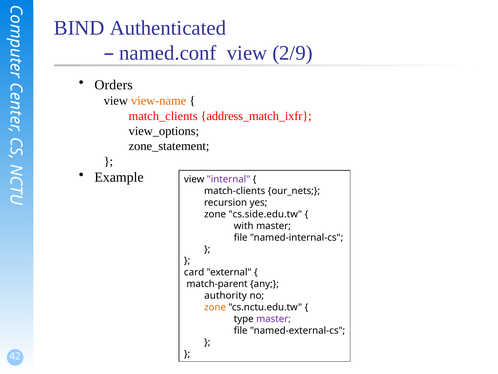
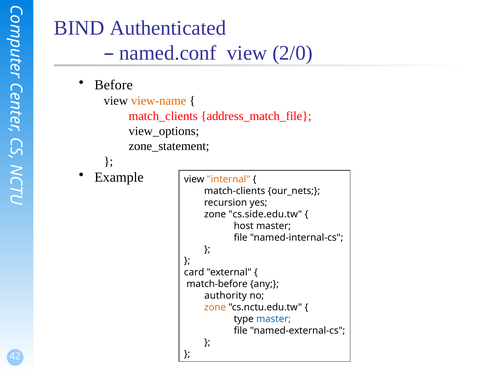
2/9: 2/9 -> 2/0 (292, 53)
Orders: Orders -> Before (114, 85)
address_match_ixfr: address_match_ixfr -> address_match_file (256, 116)
internal colour: purple -> orange (228, 179)
with: with -> host (244, 226)
match-parent: match-parent -> match-before (217, 284)
master colour: purple -> blue (274, 319)
